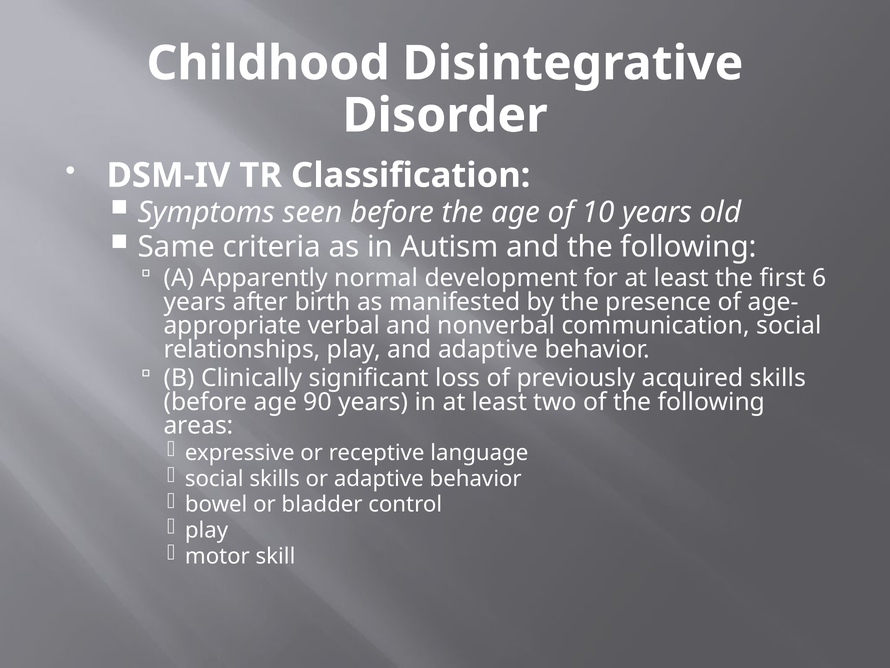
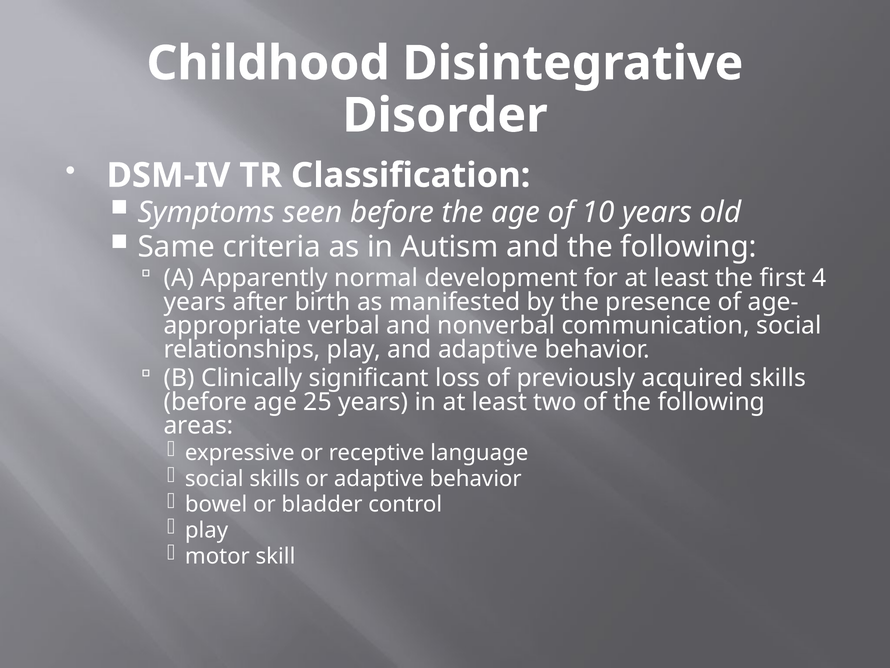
6: 6 -> 4 (819, 278)
90: 90 -> 25 (318, 402)
